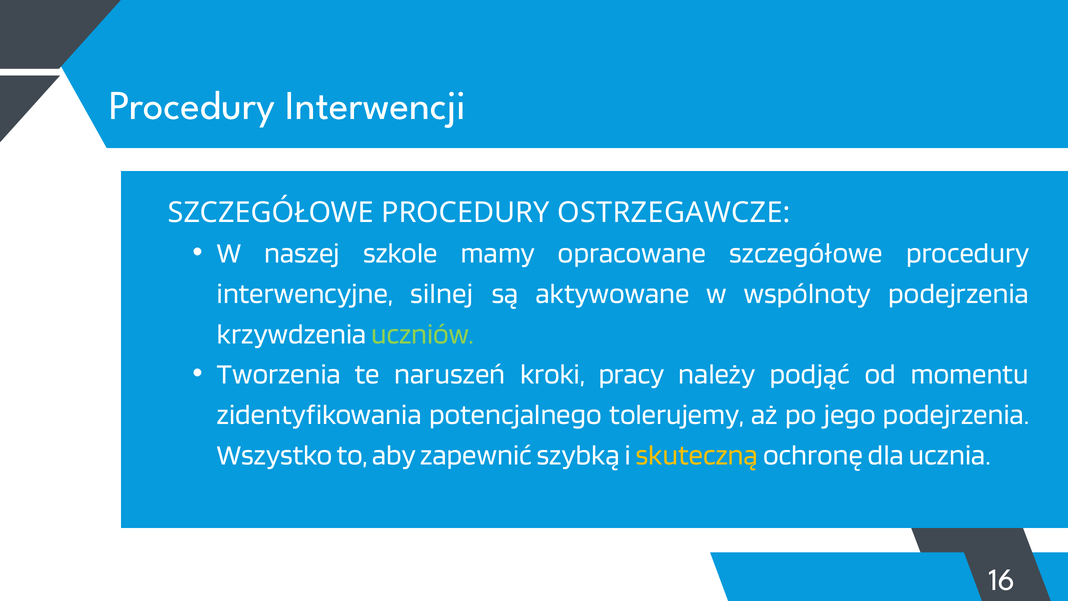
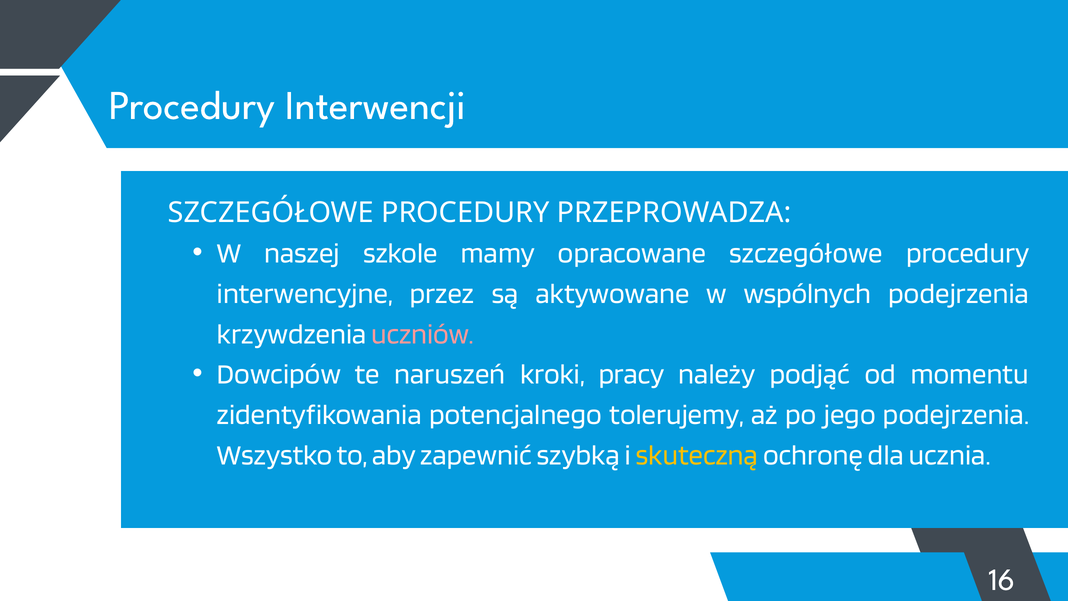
OSTRZEGAWCZE: OSTRZEGAWCZE -> PRZEPROWADZA (674, 213)
silnej: silnej -> przez (442, 294)
wspólnoty: wspólnoty -> wspólnych (807, 294)
uczniów colour: light green -> pink (423, 334)
Tworzenia: Tworzenia -> Dowcipów (279, 374)
